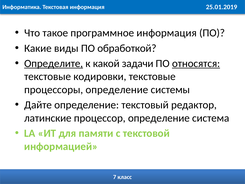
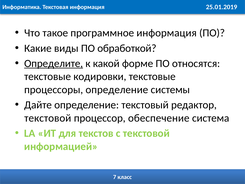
задачи: задачи -> форме (138, 63)
относятся underline: present -> none (196, 63)
латинские: латинские -> текстовой (48, 118)
процессор определение: определение -> обеспечение (159, 118)
памяти: памяти -> текстов (96, 133)
